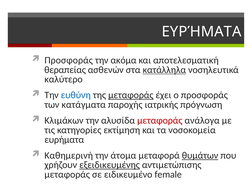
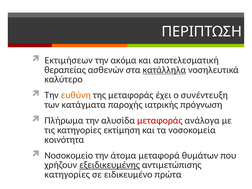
ΕΥΡΉΜΑΤΑ: ΕΥΡΉΜΑΤΑ -> ΠΕΡΙΠΤΩΣΗ (202, 32)
Προσφοράς: Προσφοράς -> Εκτιμήσεων (69, 60)
ευθύνη colour: blue -> orange (76, 95)
μεταφοράς underline: present -> none (131, 95)
ο προσφοράς: προσφοράς -> συνέντευξη (204, 95)
Κλιμάκων: Κλιμάκων -> Πλήρωμα (64, 121)
ευρήματα: ευρήματα -> κοινότητα (64, 140)
Καθημερινή: Καθημερινή -> Νοσοκομείο (69, 155)
θυμάτων underline: present -> none (200, 155)
μεταφοράς: μεταφοράς -> κατηγορίες (67, 174)
female: female -> πρώτα (168, 174)
